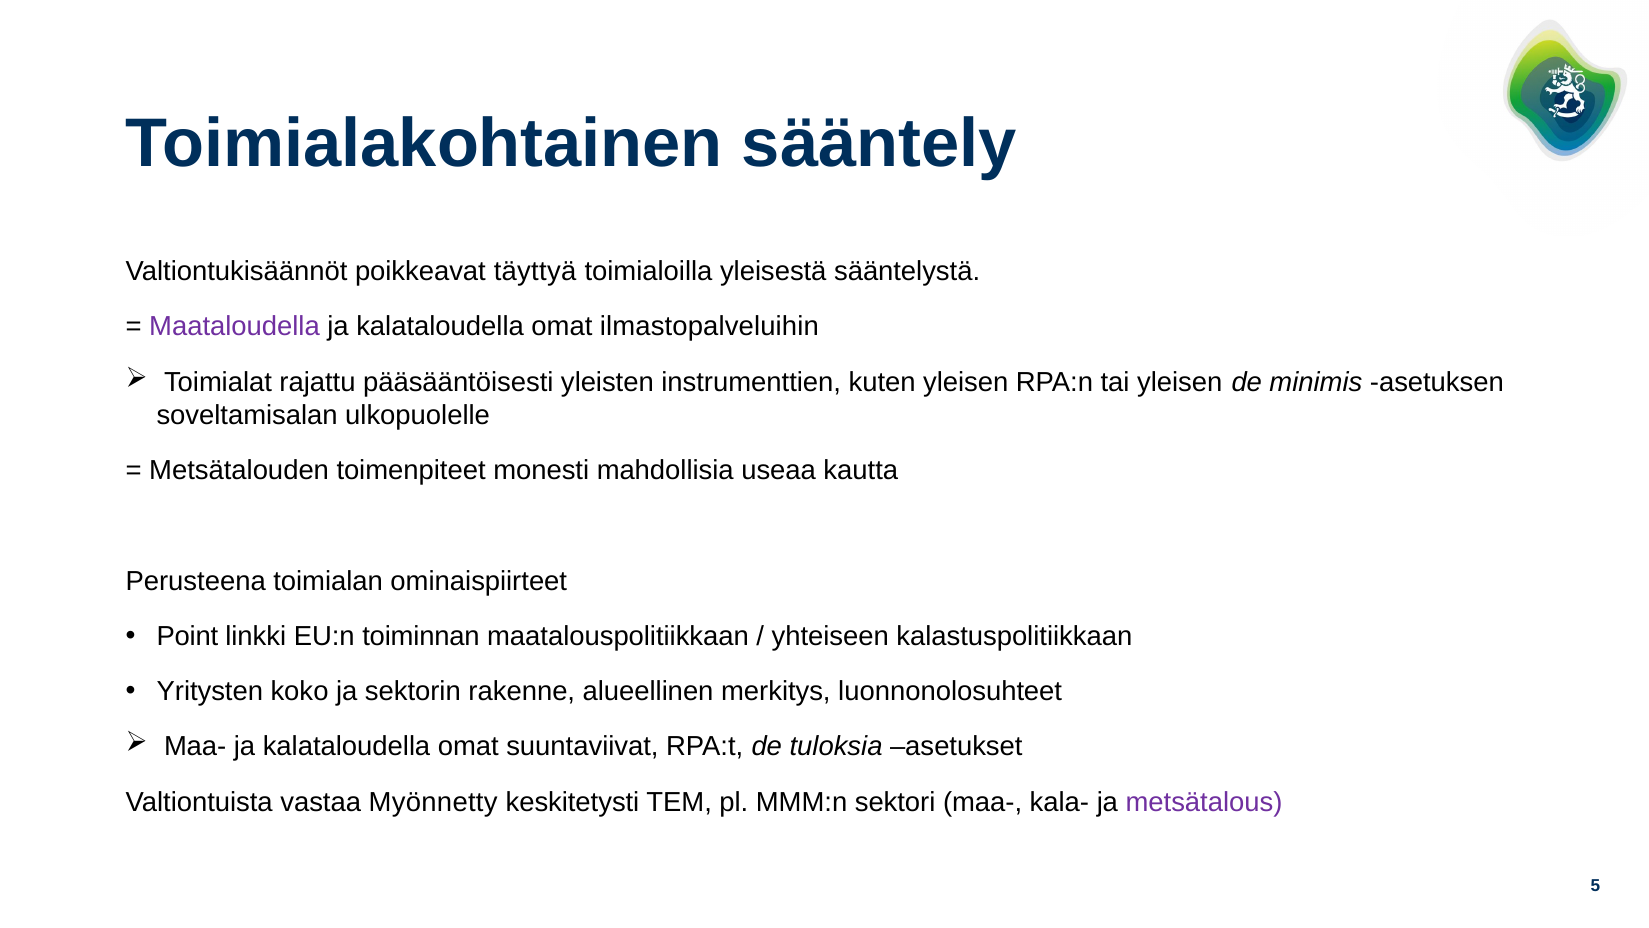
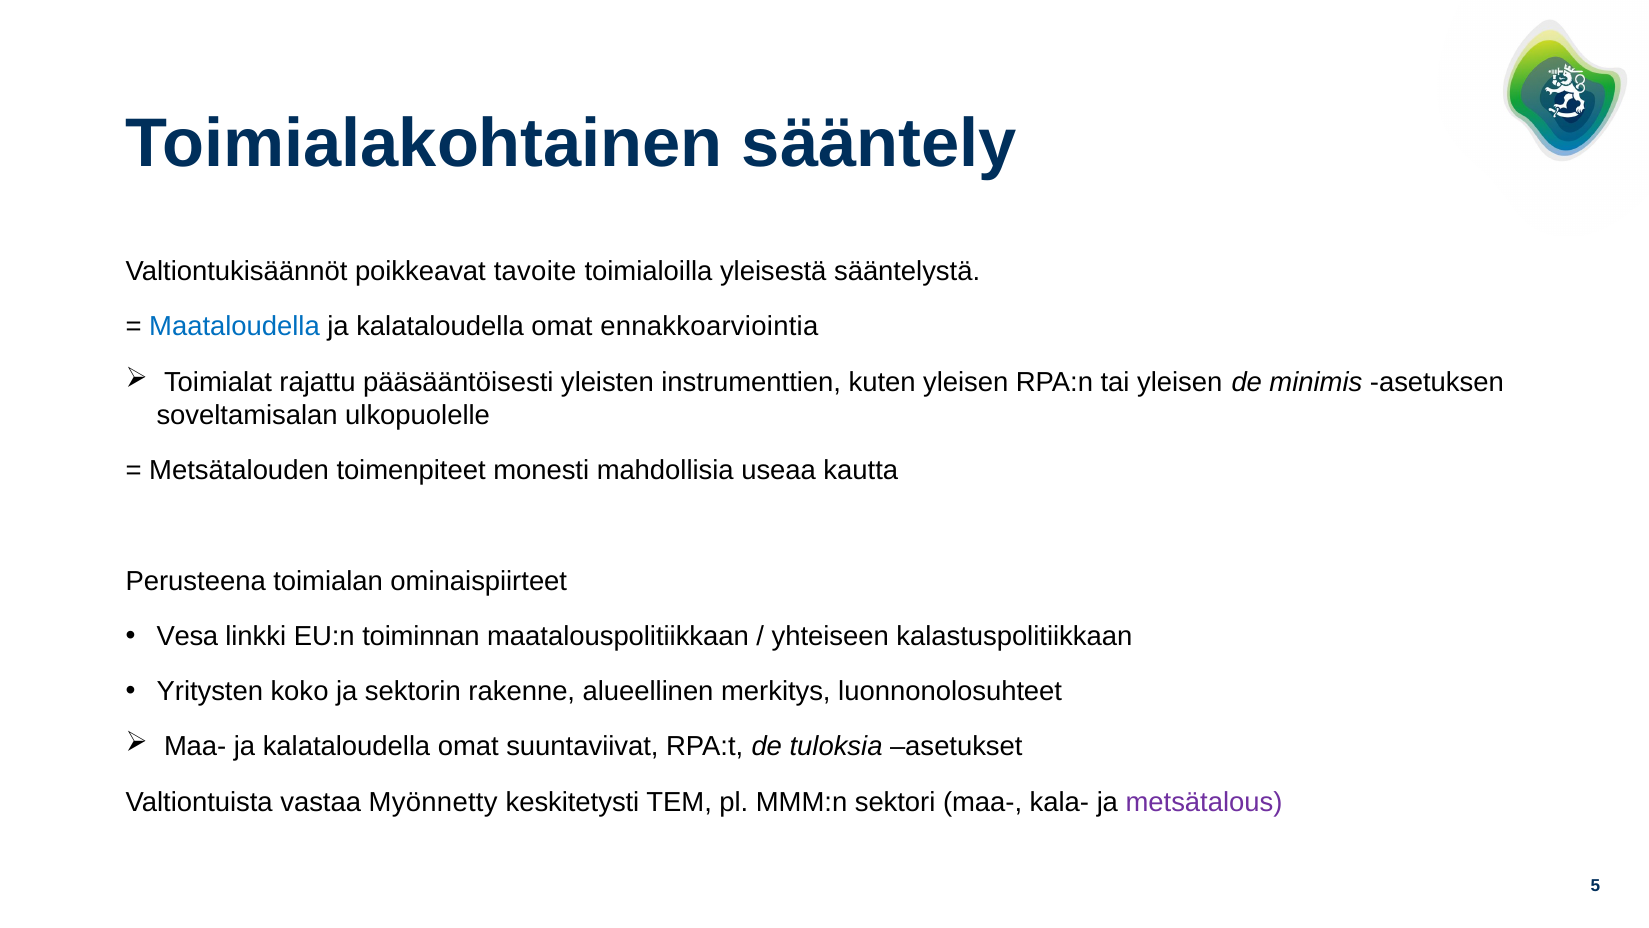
täyttyä: täyttyä -> tavoite (535, 271)
Maataloudella colour: purple -> blue (235, 327)
ilmastopalveluihin: ilmastopalveluihin -> ennakkoarviointia (709, 327)
Point: Point -> Vesa (187, 636)
